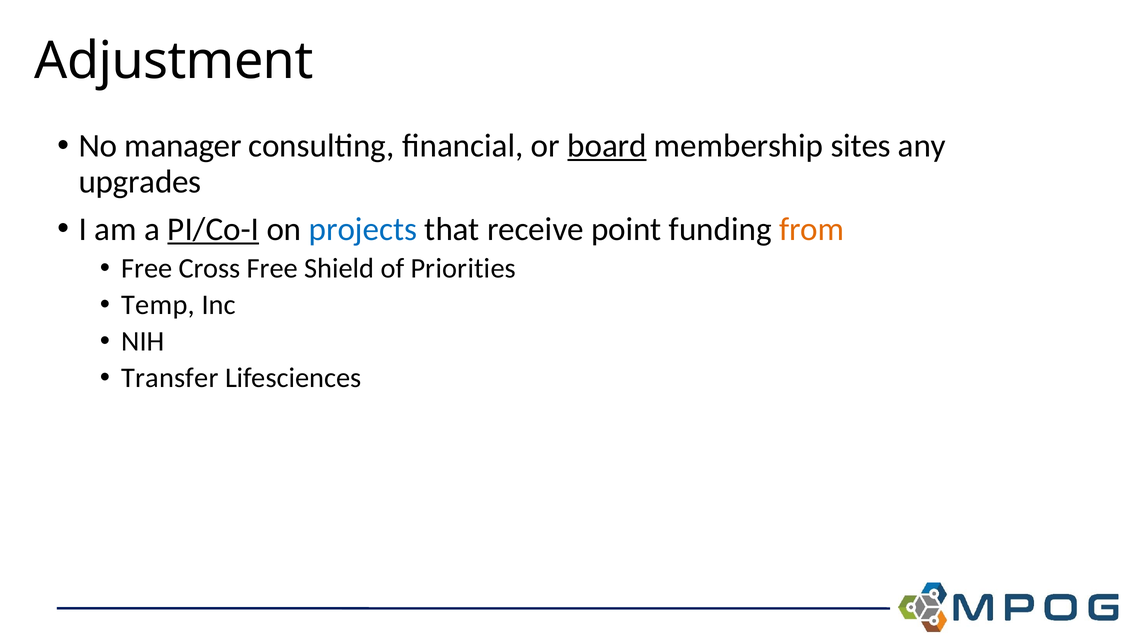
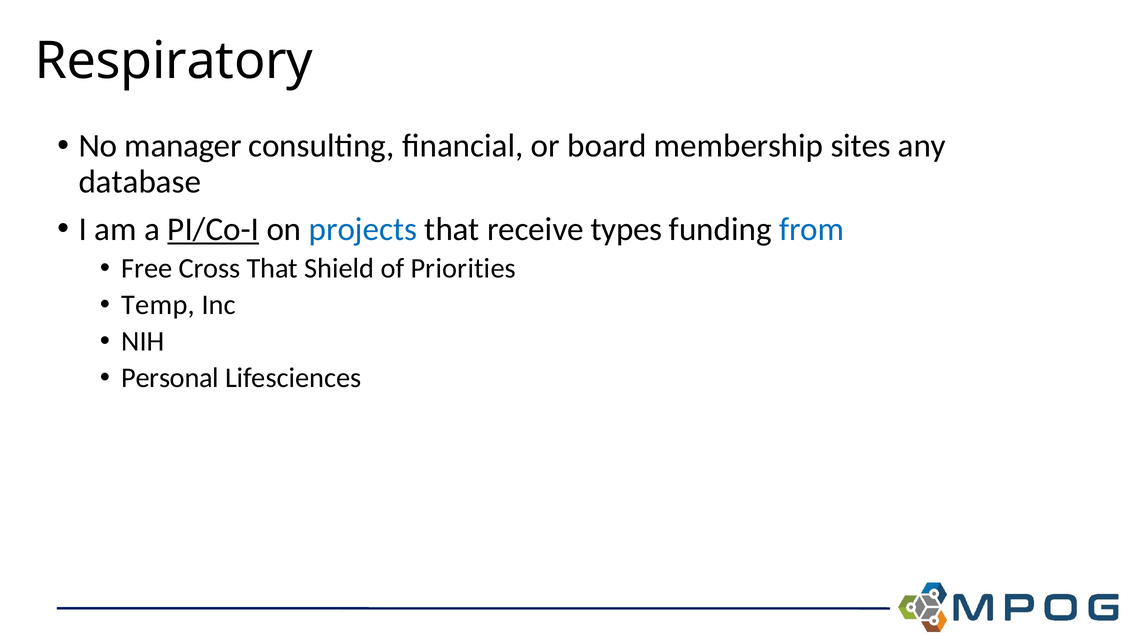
Adjustment: Adjustment -> Respiratory (174, 61)
board underline: present -> none (607, 146)
upgrades: upgrades -> database (140, 182)
point: point -> types (626, 229)
from colour: orange -> blue (812, 229)
Cross Free: Free -> That (272, 268)
Transfer: Transfer -> Personal (170, 378)
